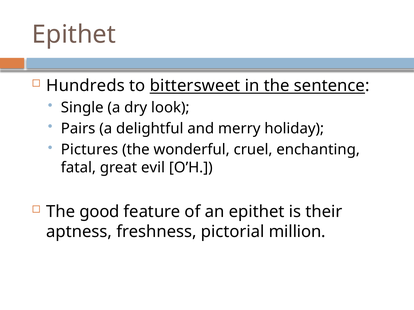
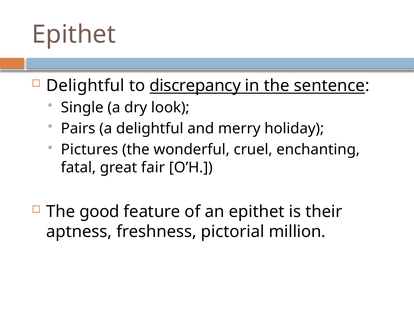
Hundreds: Hundreds -> Delightful (85, 86)
bittersweet: bittersweet -> discrepancy (195, 86)
evil: evil -> fair (153, 168)
